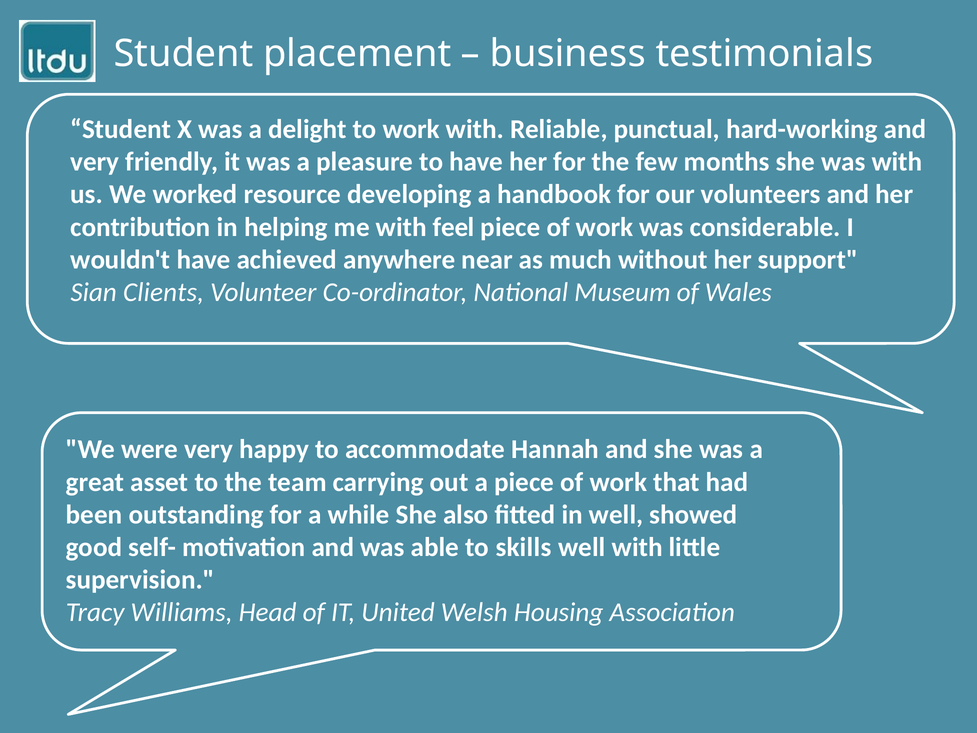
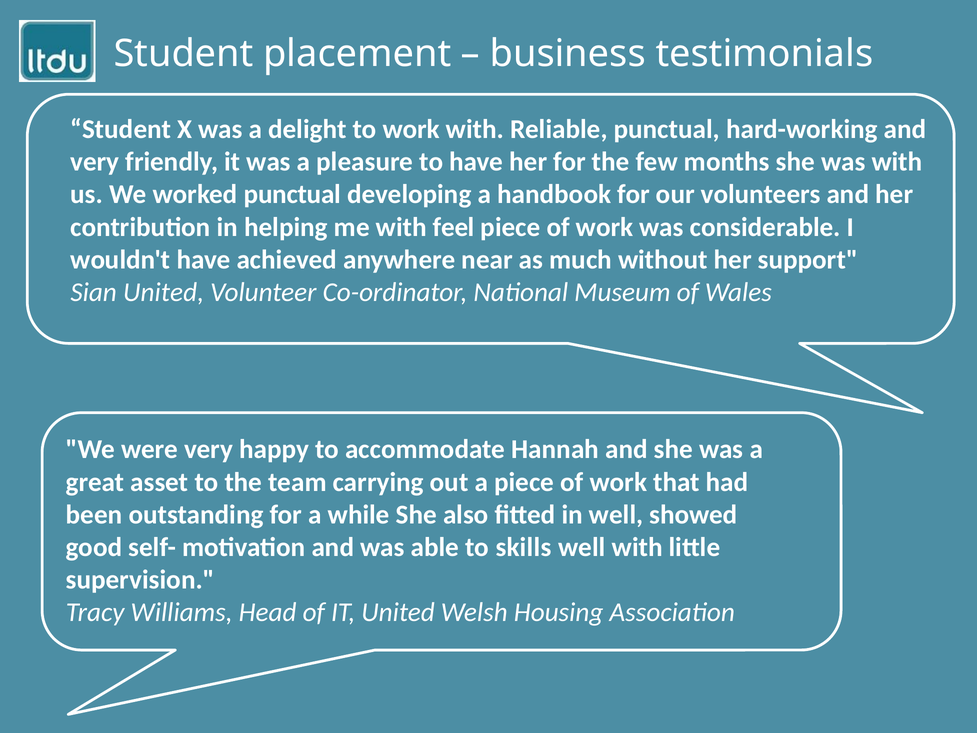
worked resource: resource -> punctual (292, 194)
Sian Clients: Clients -> United (164, 292)
